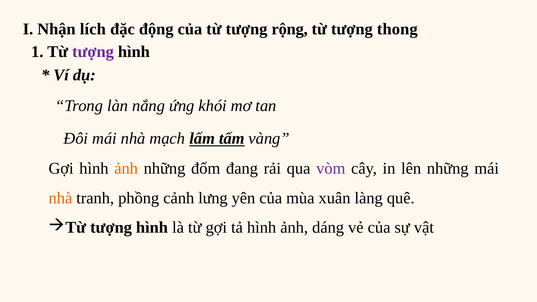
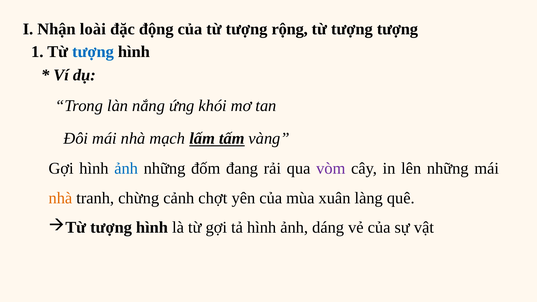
lích: lích -> loài (93, 29)
tượng thong: thong -> tượng (397, 29)
tượng colour: purple -> blue (93, 52)
ảnh colour: orange -> blue (126, 169)
phồng: phồng -> chừng (139, 198)
lưng: lưng -> chợt (213, 198)
